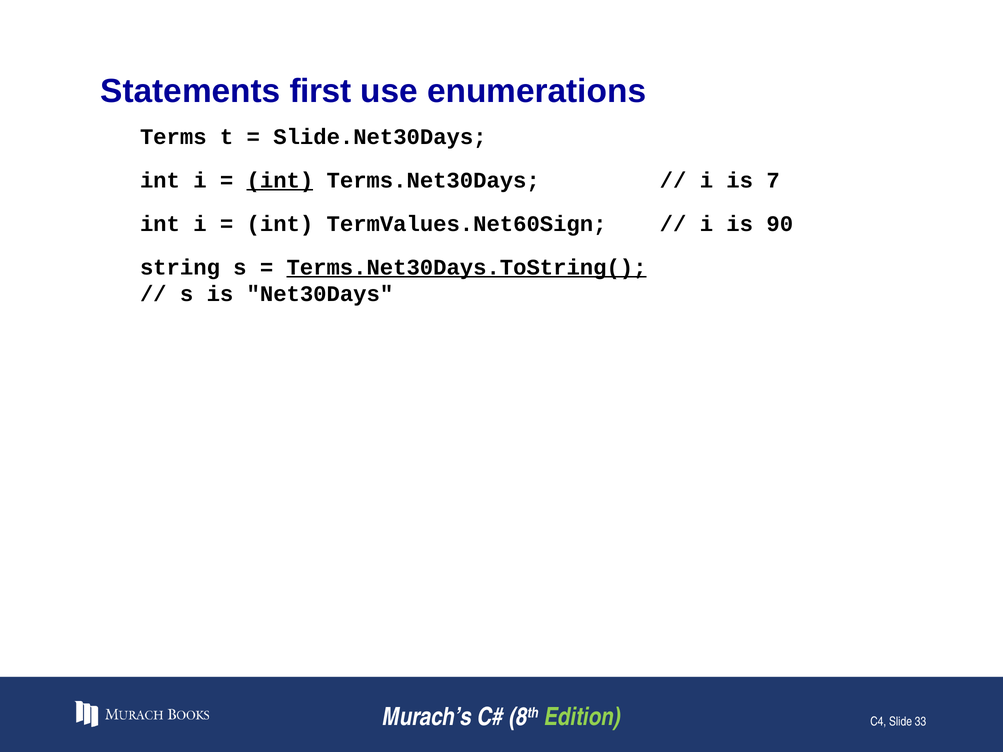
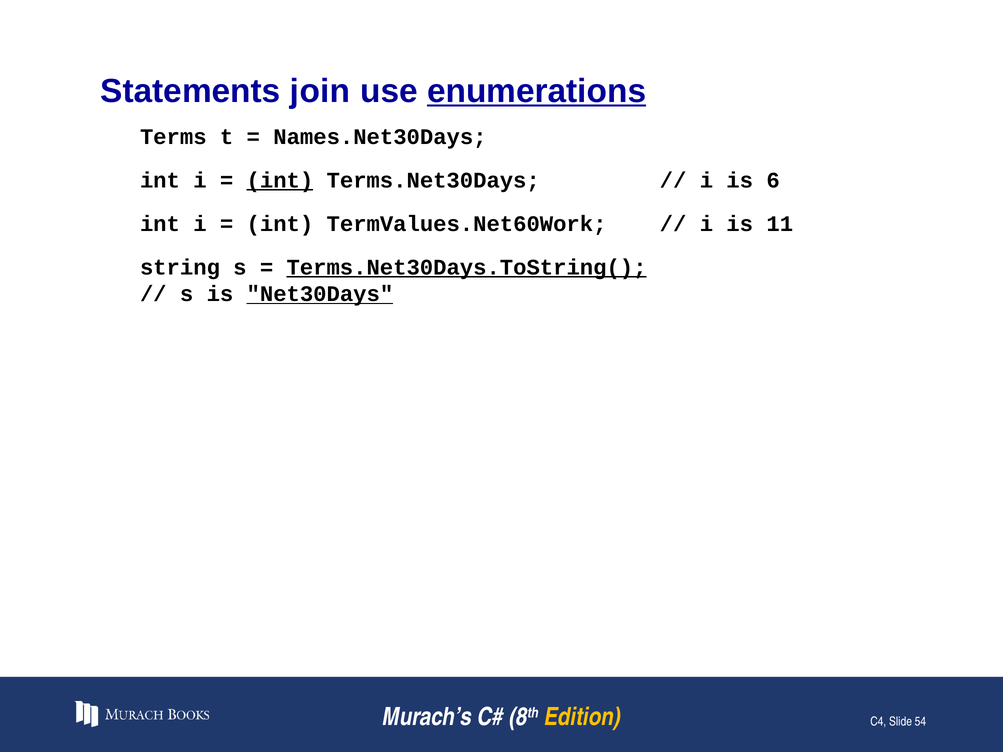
first: first -> join (320, 91)
enumerations underline: none -> present (537, 91)
Slide.Net30Days: Slide.Net30Days -> Names.Net30Days (380, 137)
7: 7 -> 6 (773, 180)
TermValues.Net60Sign: TermValues.Net60Sign -> TermValues.Net60Work (467, 224)
90: 90 -> 11 (780, 224)
Net30Days underline: none -> present (320, 294)
Edition colour: light green -> yellow (582, 717)
33: 33 -> 54 (920, 722)
